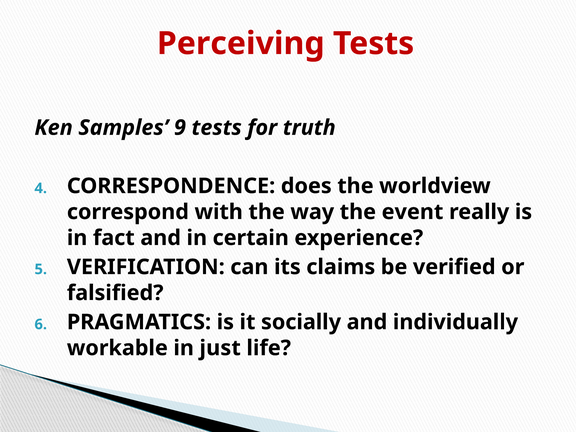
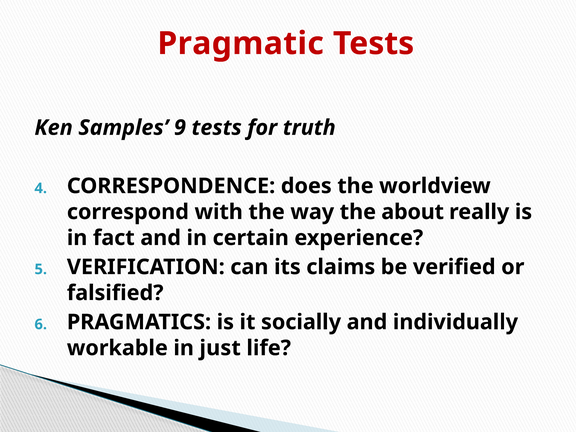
Perceiving: Perceiving -> Pragmatic (241, 44)
event: event -> about (413, 212)
